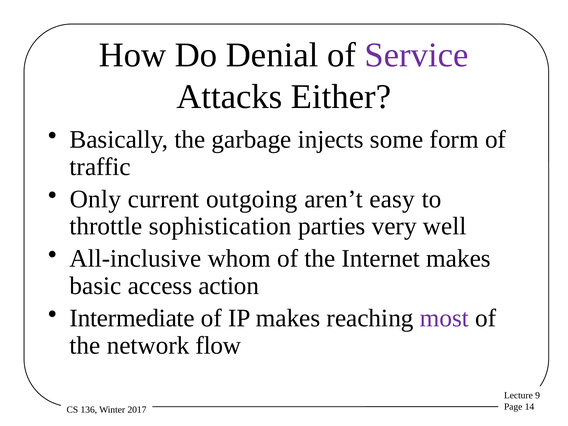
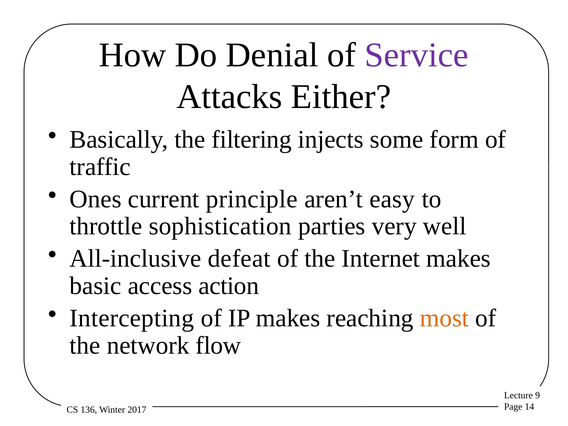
garbage: garbage -> filtering (252, 139)
Only: Only -> Ones (96, 199)
outgoing: outgoing -> principle (252, 199)
whom: whom -> defeat (239, 259)
Intermediate: Intermediate -> Intercepting (132, 318)
most colour: purple -> orange (444, 318)
